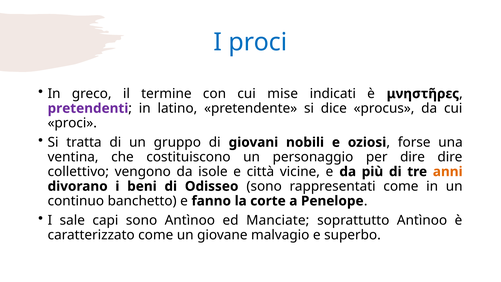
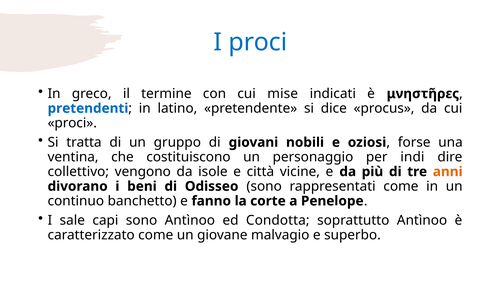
pretendenti colour: purple -> blue (88, 108)
per dire: dire -> indi (412, 157)
Manciate: Manciate -> Condotta (278, 220)
